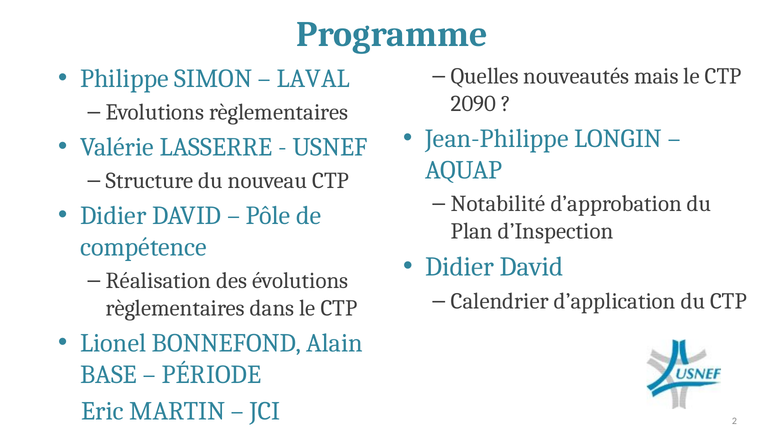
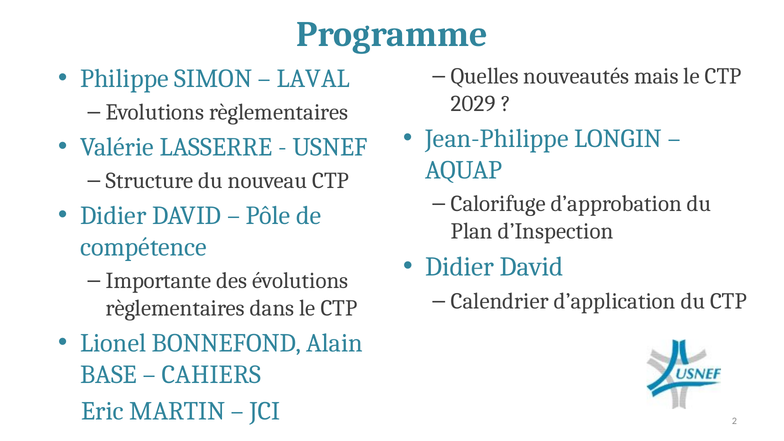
2090: 2090 -> 2029 (473, 104)
Notabilité: Notabilité -> Calorifuge (498, 204)
Réalisation: Réalisation -> Importante (159, 281)
PÉRIODE: PÉRIODE -> CAHIERS (211, 375)
